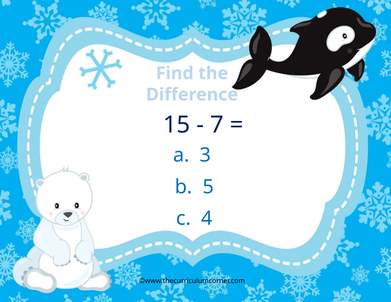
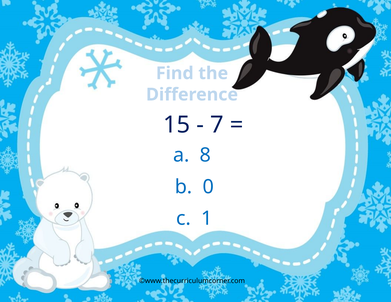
3: 3 -> 8 (205, 155)
5: 5 -> 0 (208, 187)
4: 4 -> 1 (207, 219)
